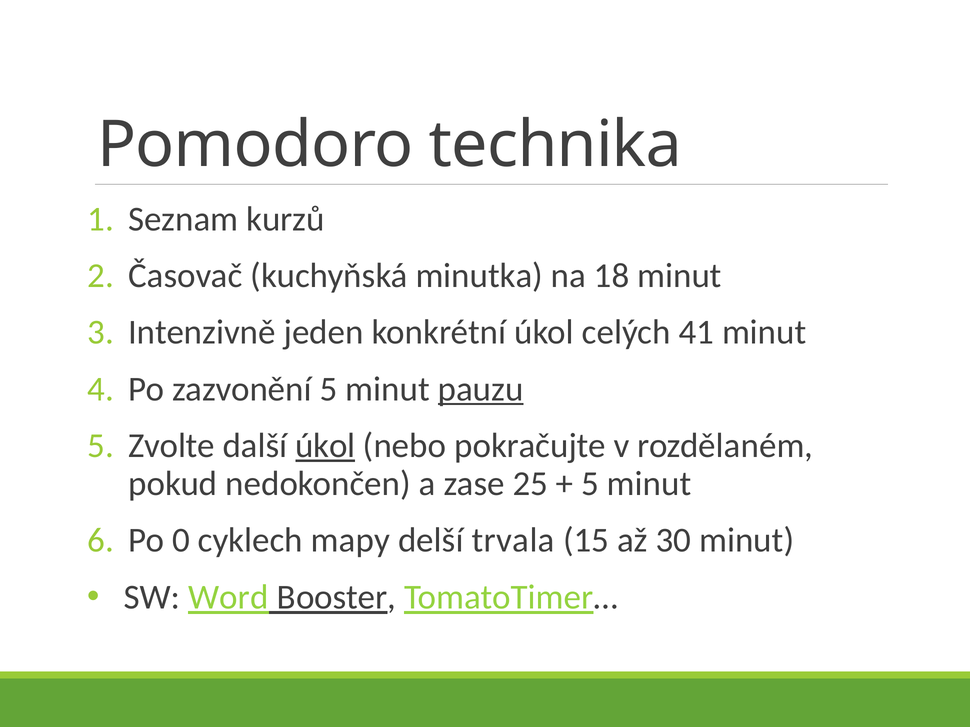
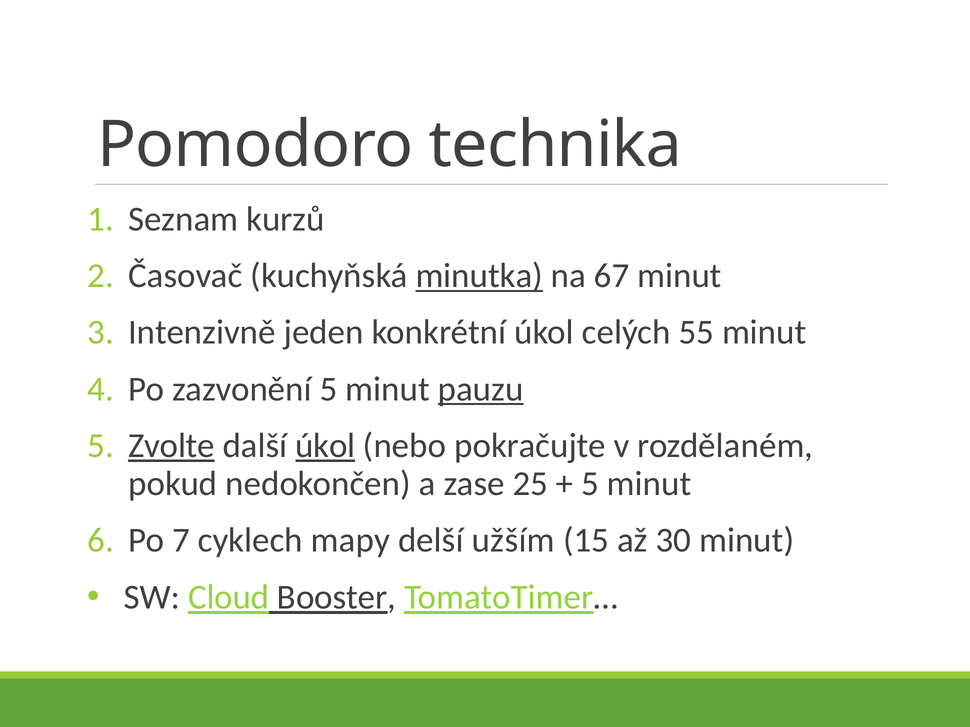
minutka underline: none -> present (479, 276)
18: 18 -> 67 (612, 276)
41: 41 -> 55 (696, 333)
Zvolte underline: none -> present (172, 446)
0: 0 -> 7 (181, 541)
trvala: trvala -> užším (513, 541)
Word: Word -> Cloud (229, 598)
